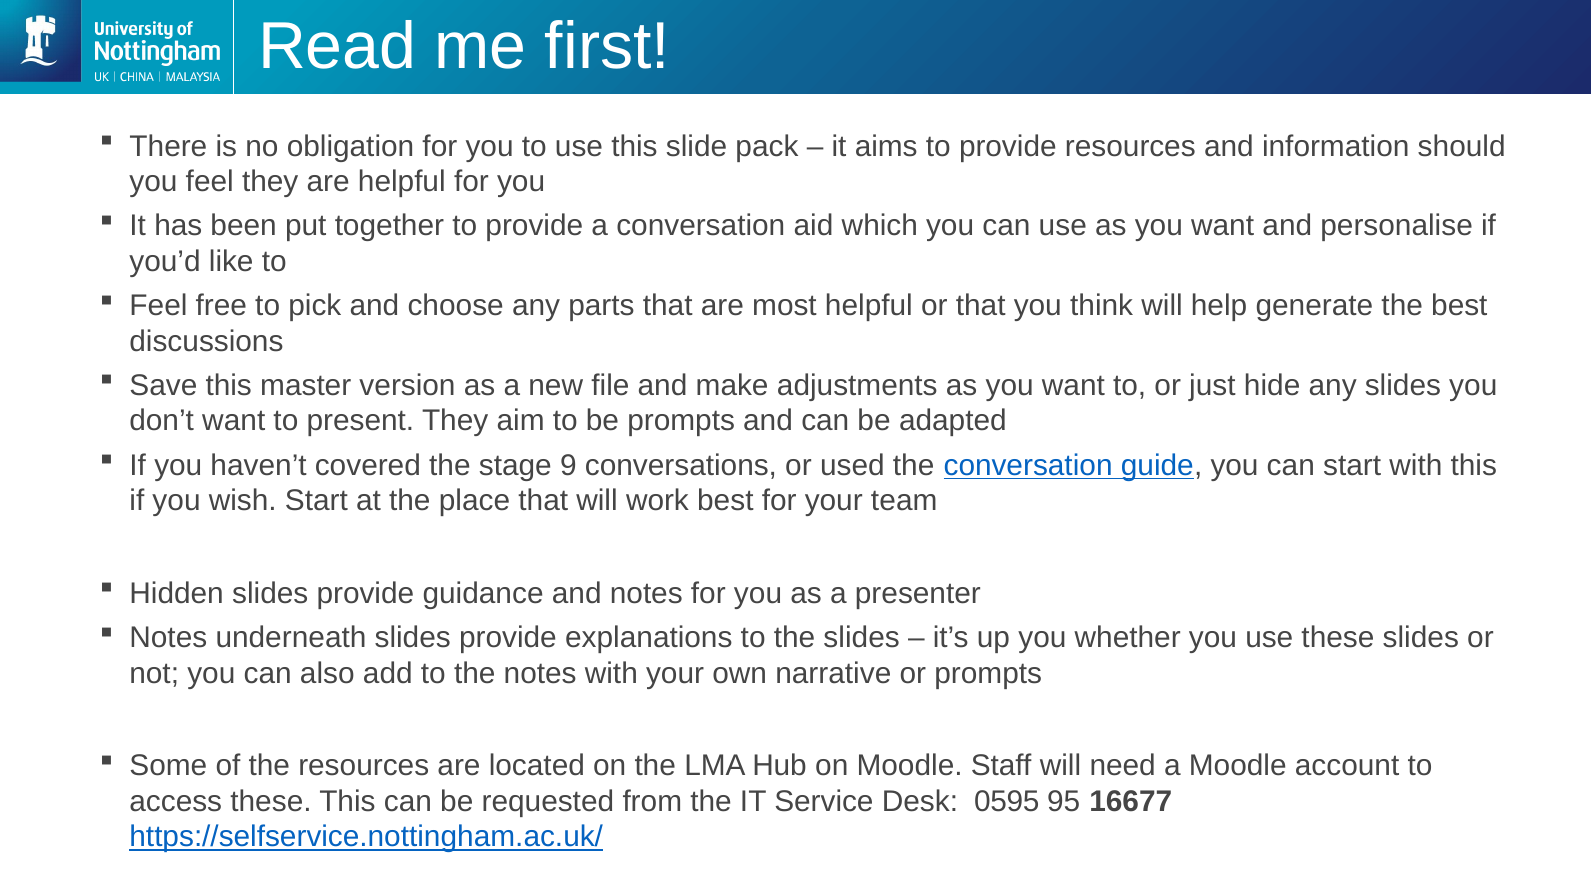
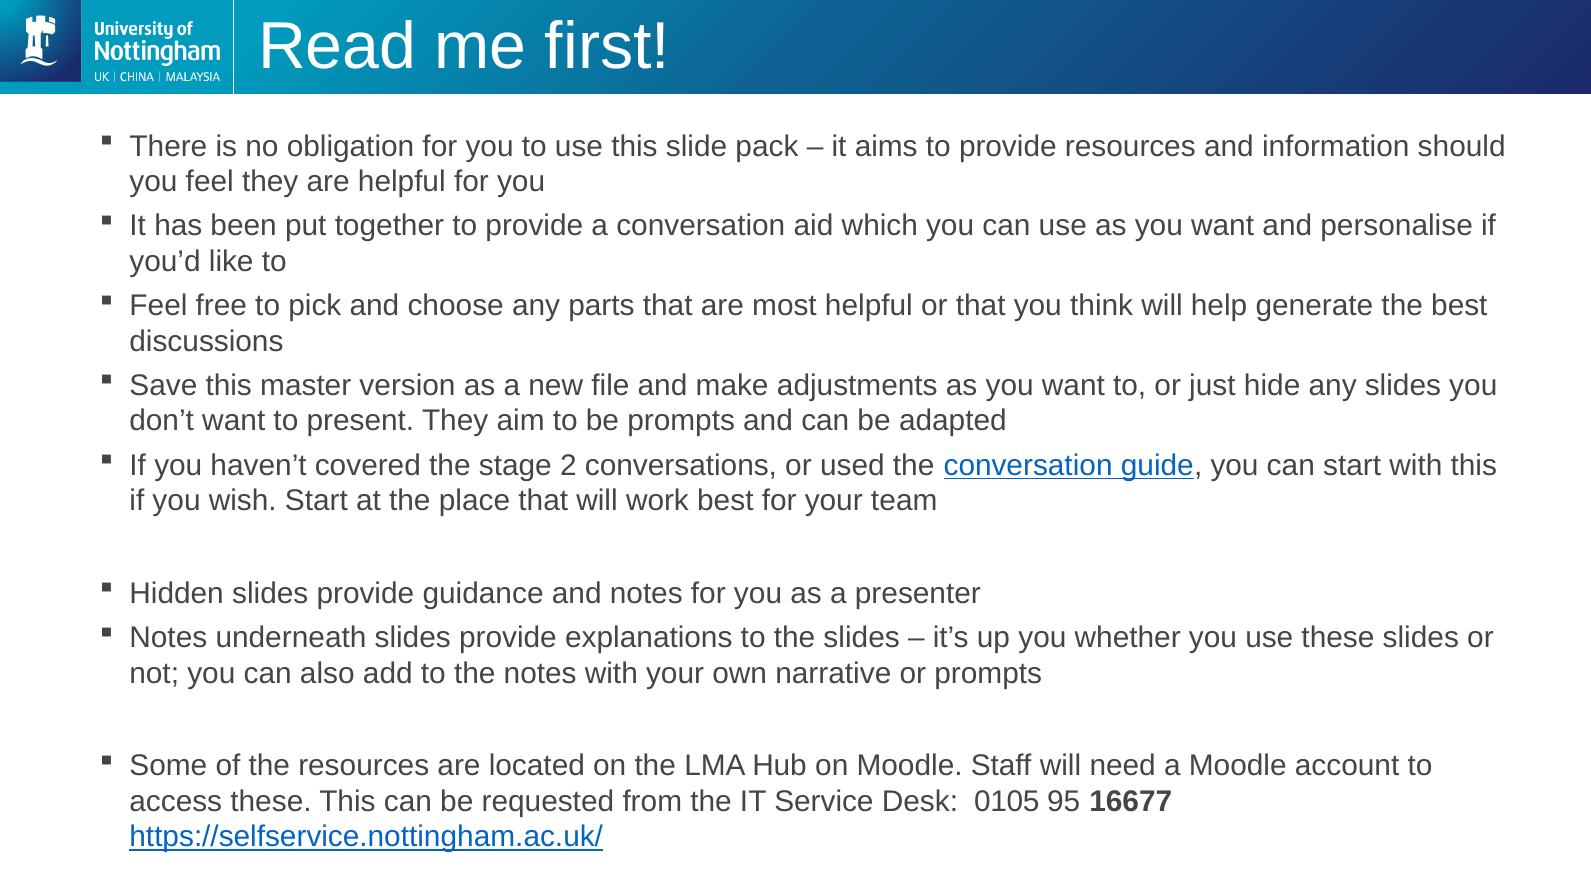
9: 9 -> 2 (568, 465)
0595: 0595 -> 0105 (1007, 801)
